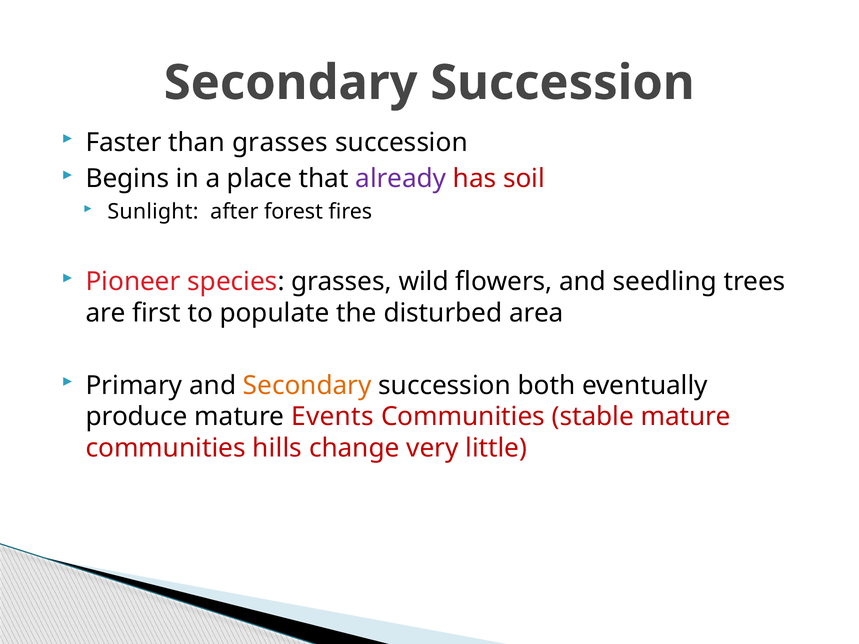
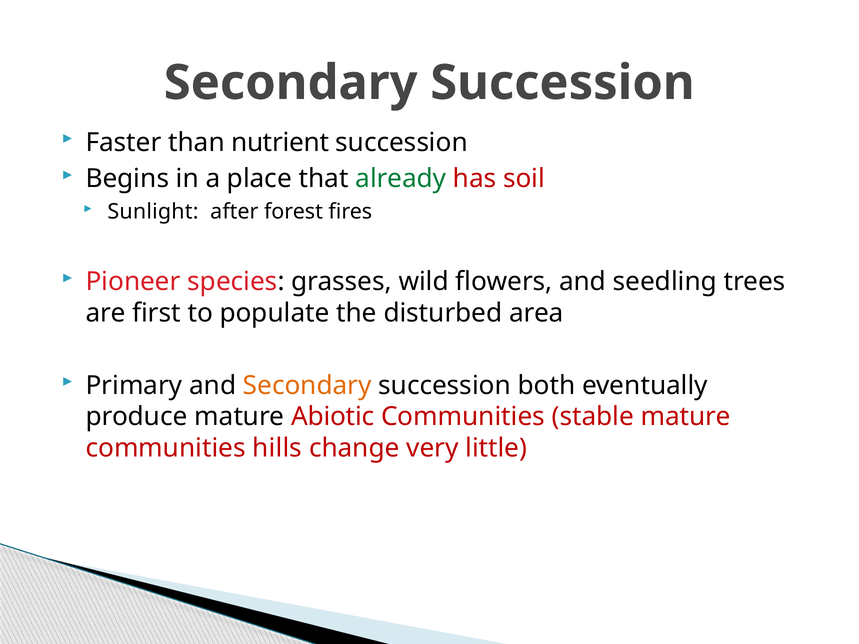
than grasses: grasses -> nutrient (280, 142)
already colour: purple -> green (401, 179)
Events: Events -> Abiotic (333, 417)
